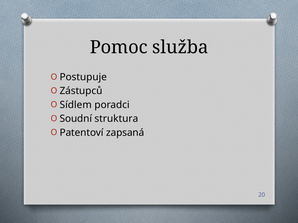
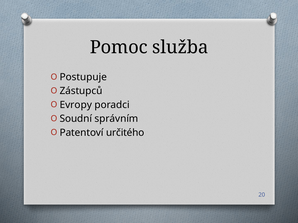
Sídlem: Sídlem -> Evropy (76, 105)
struktura: struktura -> správním (116, 119)
zapsaná: zapsaná -> určitého (125, 133)
